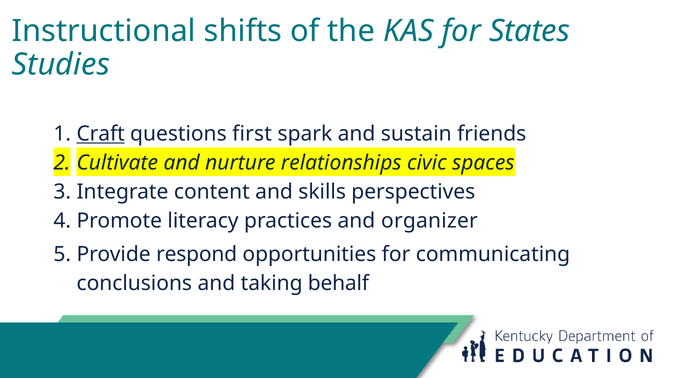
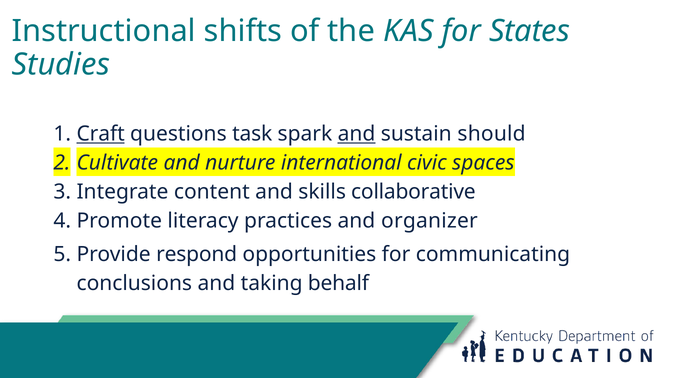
first: first -> task (252, 134)
and underline: none -> present (357, 134)
friends: friends -> should (492, 134)
relationships: relationships -> international (341, 163)
perspectives: perspectives -> collaborative (413, 192)
